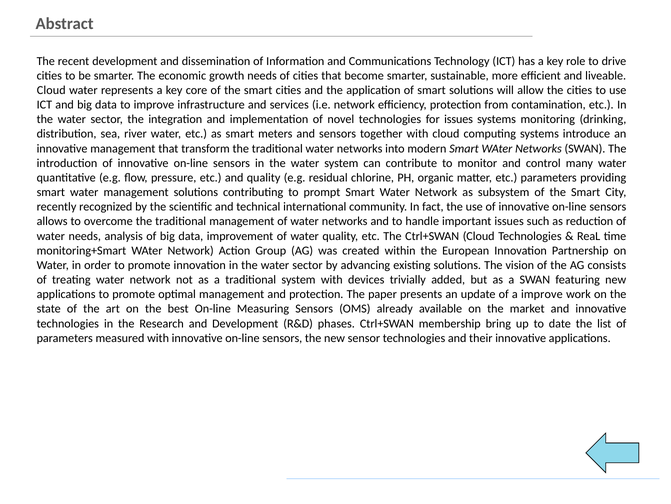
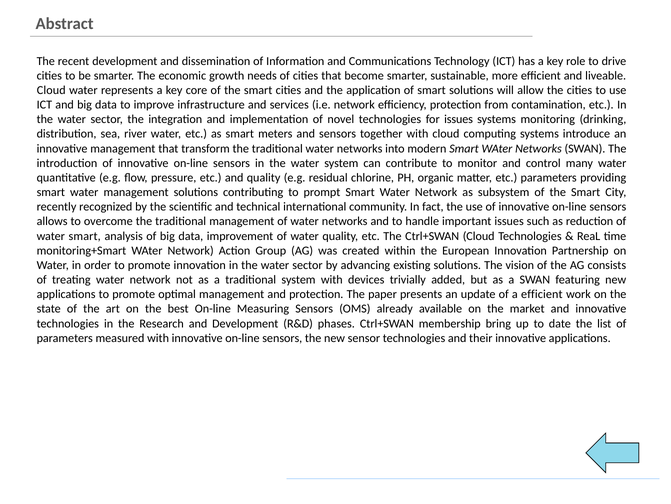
water needs: needs -> smart (85, 236)
a improve: improve -> efficient (542, 294)
